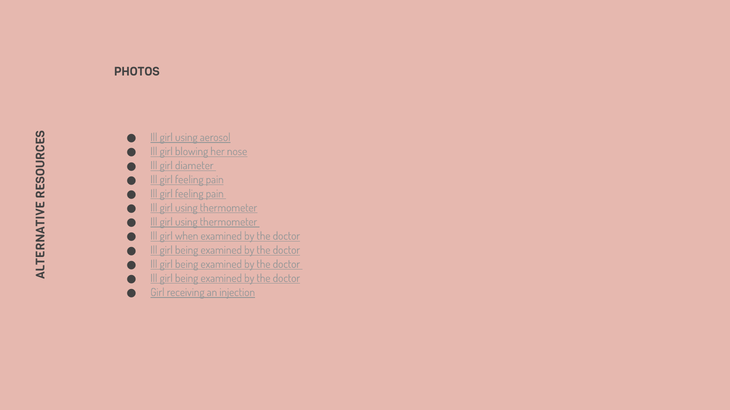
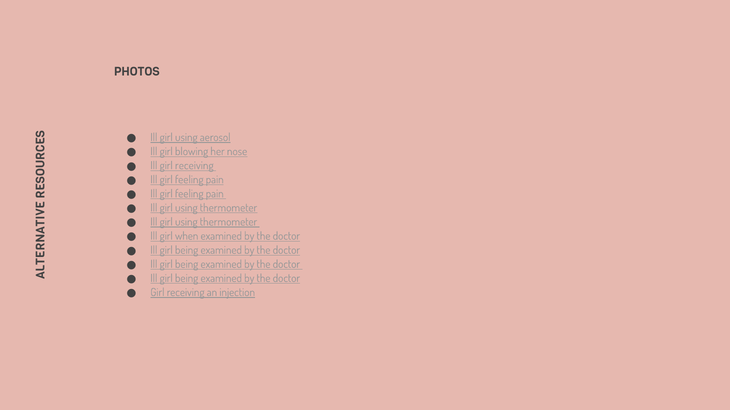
Ill girl diameter: diameter -> receiving (194, 166)
